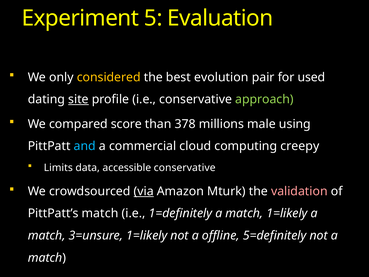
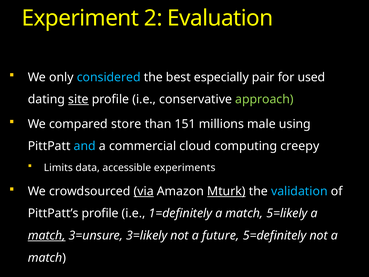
5: 5 -> 2 (153, 18)
considered colour: yellow -> light blue (109, 77)
evolution: evolution -> especially (221, 77)
score: score -> store (126, 124)
378: 378 -> 151 (185, 124)
accessible conservative: conservative -> experiments (185, 168)
Mturk underline: none -> present (226, 191)
validation colour: pink -> light blue (299, 191)
PittPatt’s match: match -> profile (100, 213)
match 1=likely: 1=likely -> 5=likely (287, 213)
match underline: none -> present (47, 235)
3=unsure 1=likely: 1=likely -> 3=likely (147, 235)
offline: offline -> future (221, 235)
